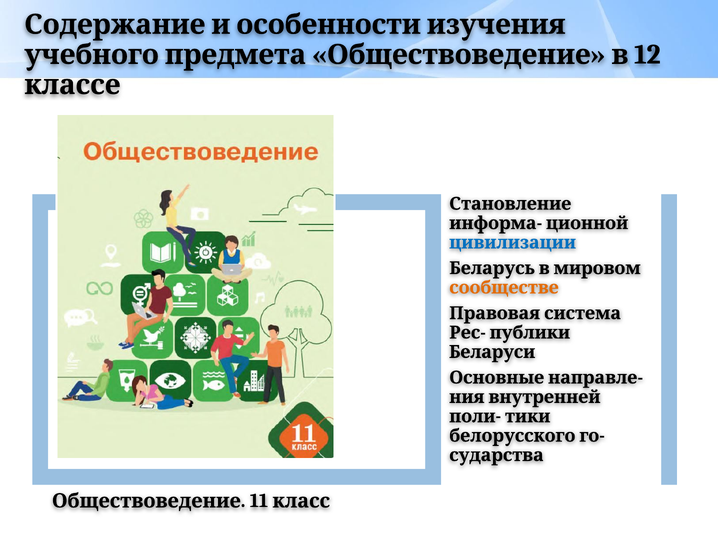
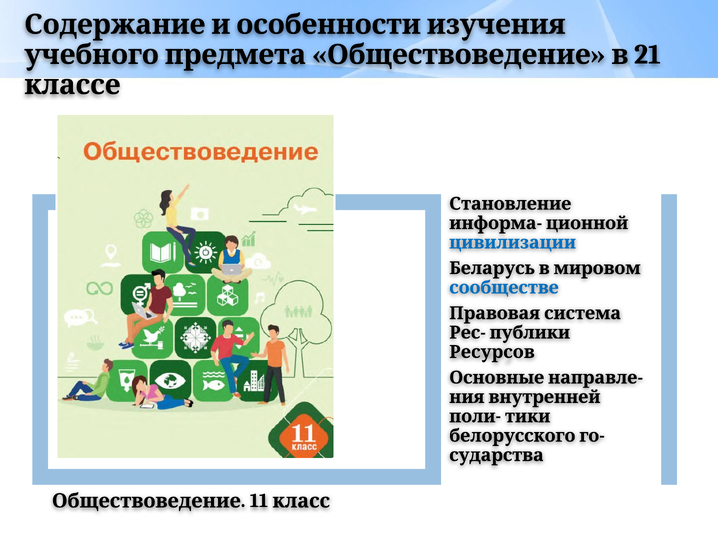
12: 12 -> 21 (648, 55)
сообществе colour: orange -> blue (504, 288)
Беларуси: Беларуси -> Ресурсов (492, 352)
